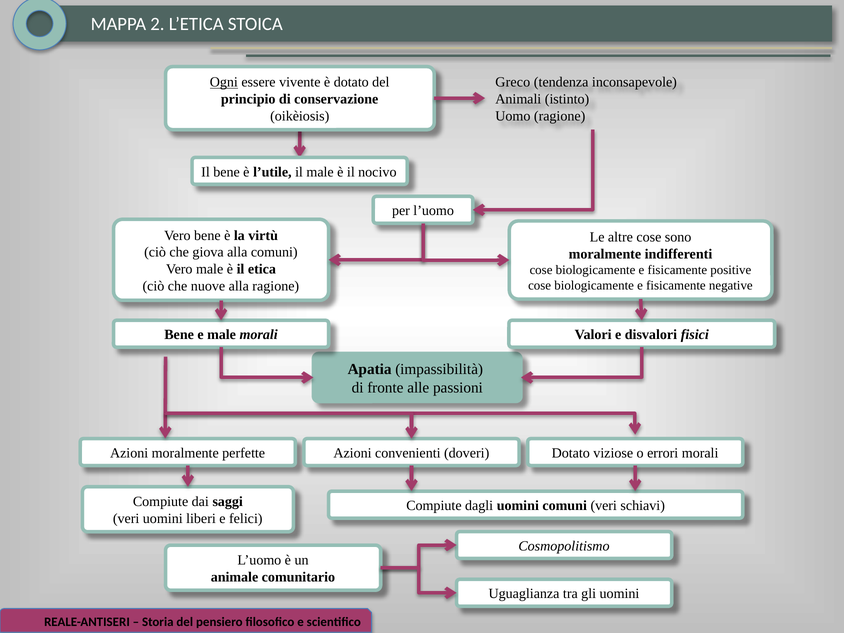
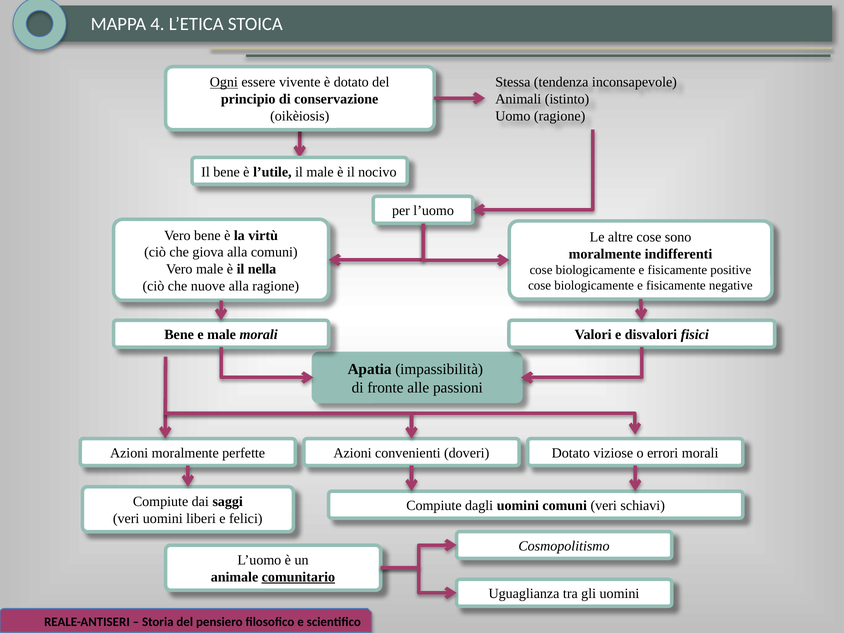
2: 2 -> 4 (157, 24)
Greco: Greco -> Stessa (513, 82)
etica: etica -> nella (262, 269)
comunitario underline: none -> present (298, 577)
